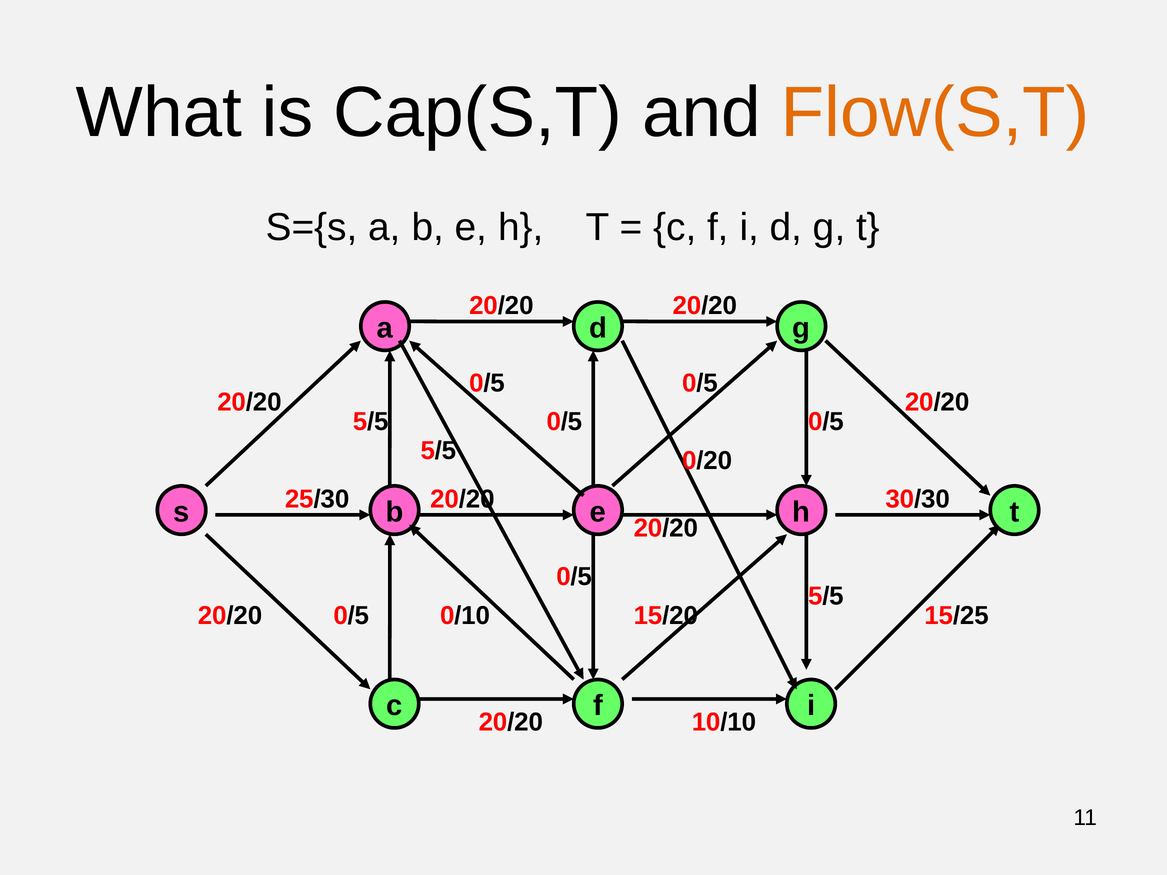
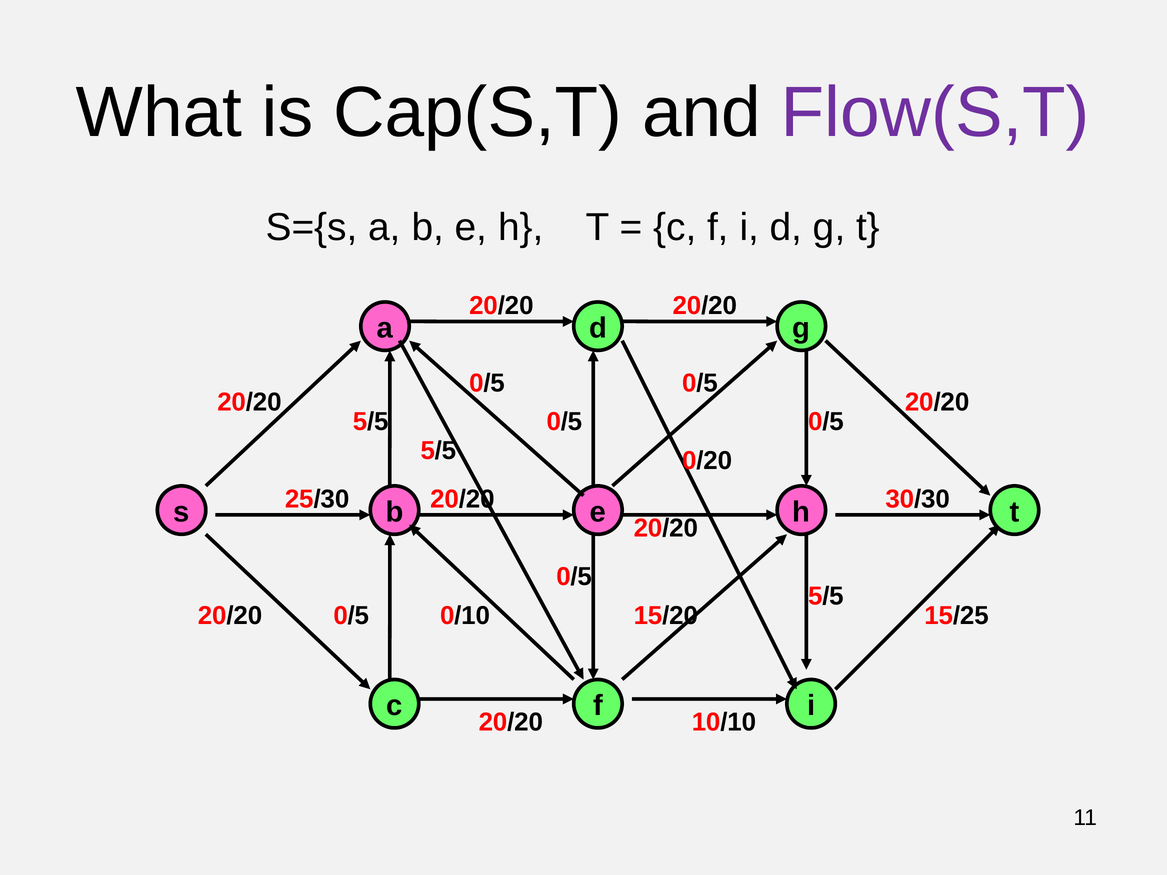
Flow(S,T colour: orange -> purple (935, 113)
